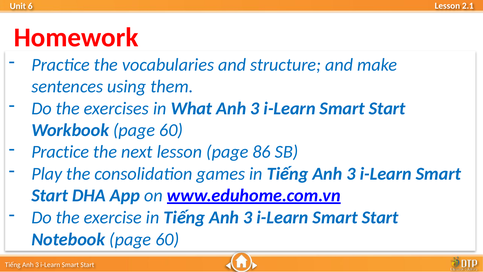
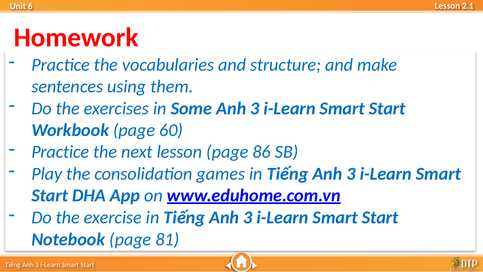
What: What -> Some (191, 108)
Notebook page 60: 60 -> 81 (167, 239)
